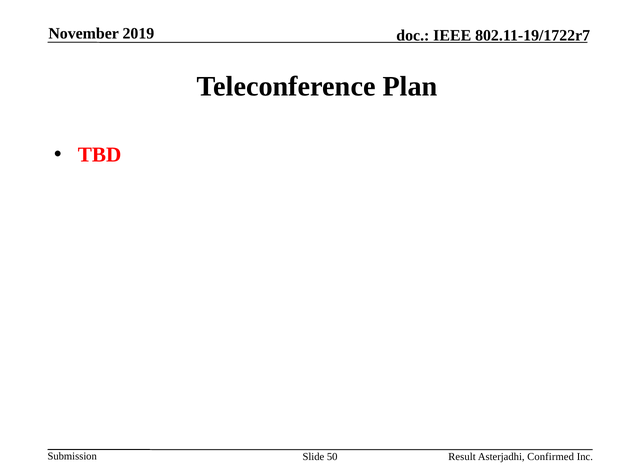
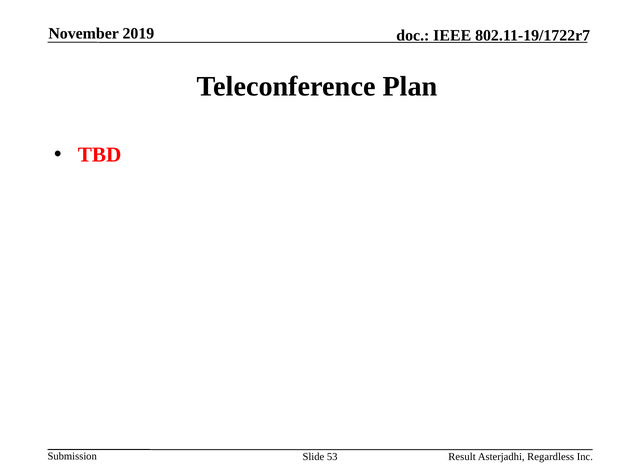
50: 50 -> 53 (332, 457)
Confirmed: Confirmed -> Regardless (551, 457)
